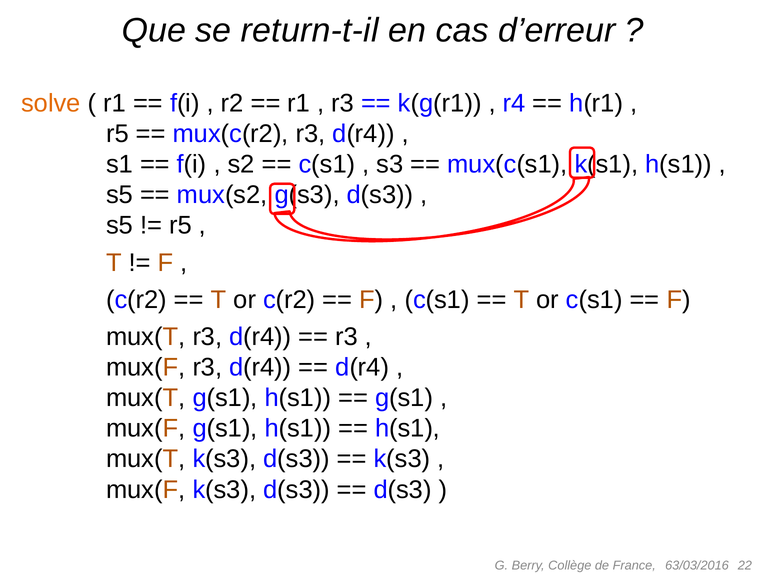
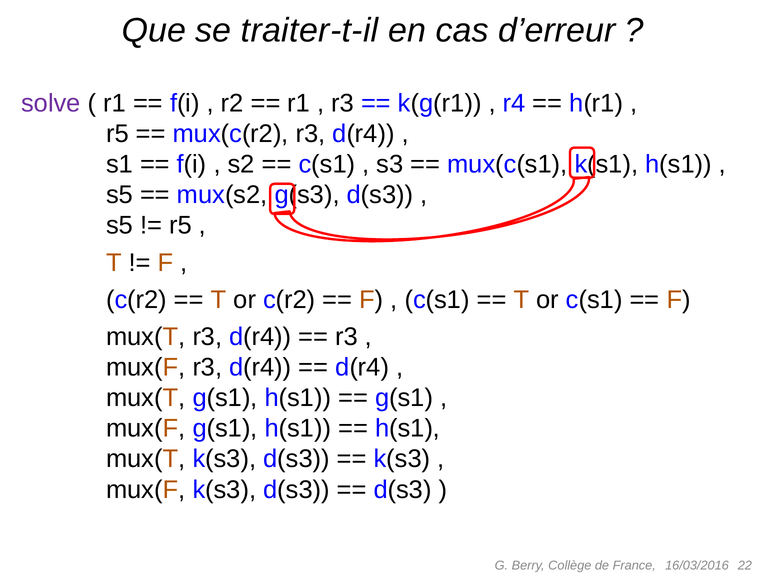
return-t-il: return-t-il -> traiter-t-il (310, 30)
solve colour: orange -> purple (51, 103)
63/03/2016: 63/03/2016 -> 16/03/2016 (697, 566)
